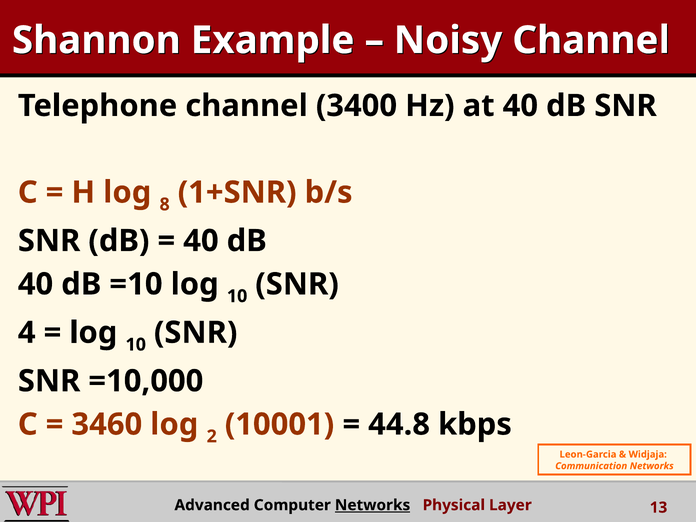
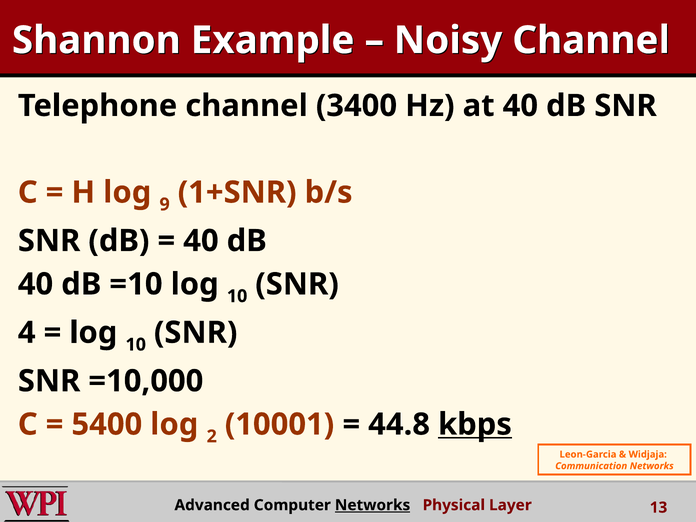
8: 8 -> 9 (165, 204)
3460: 3460 -> 5400 (107, 424)
kbps underline: none -> present (475, 424)
